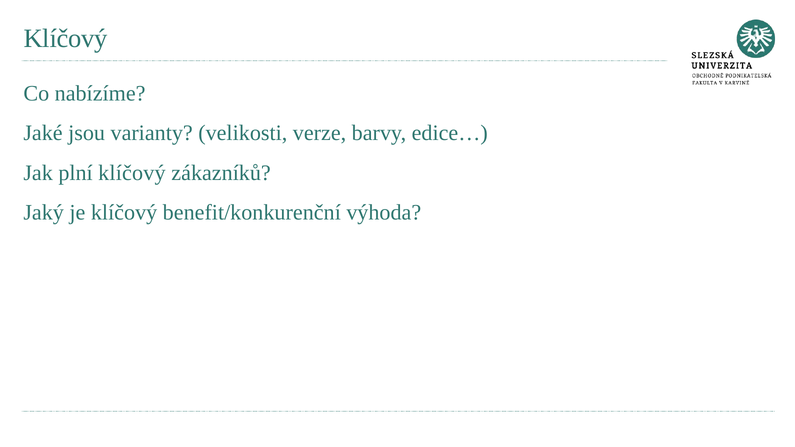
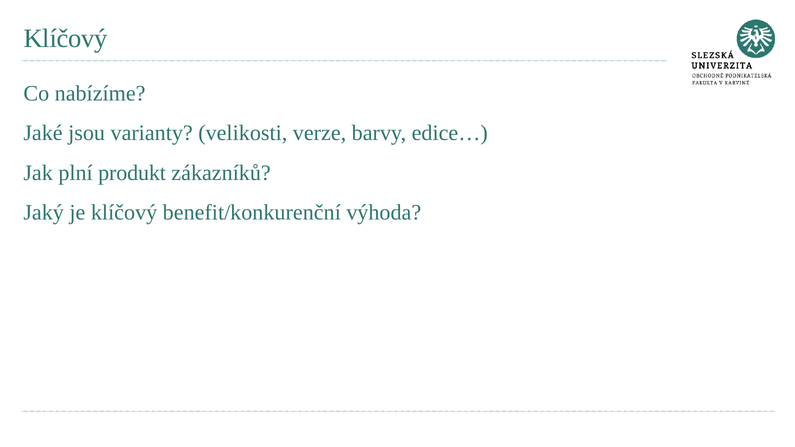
plní klíčový: klíčový -> produkt (132, 173)
